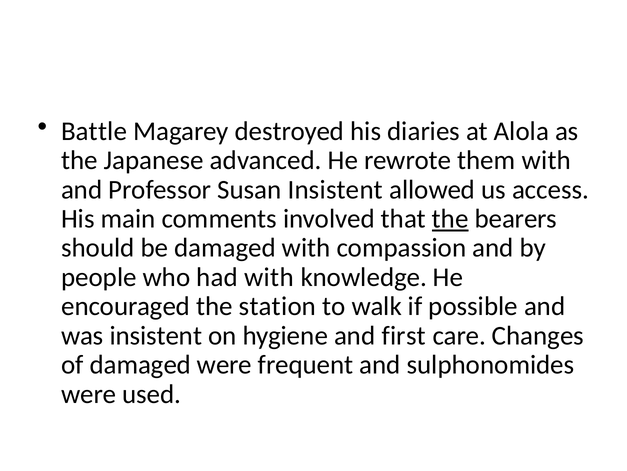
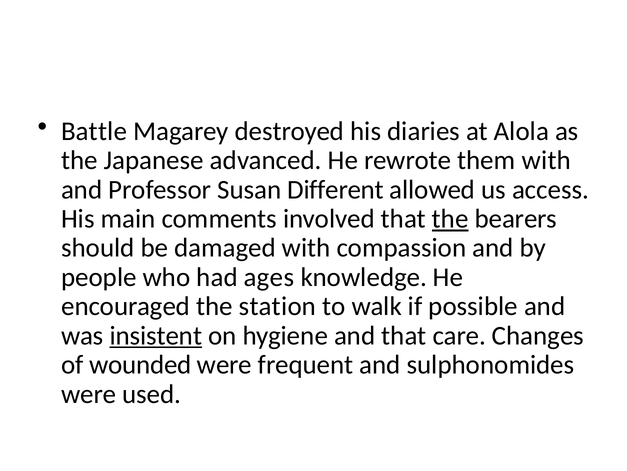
Susan Insistent: Insistent -> Different (335, 189)
had with: with -> ages (269, 277)
insistent underline: none -> present (156, 335)
and first: first -> that (404, 335)
of damaged: damaged -> wounded (140, 364)
